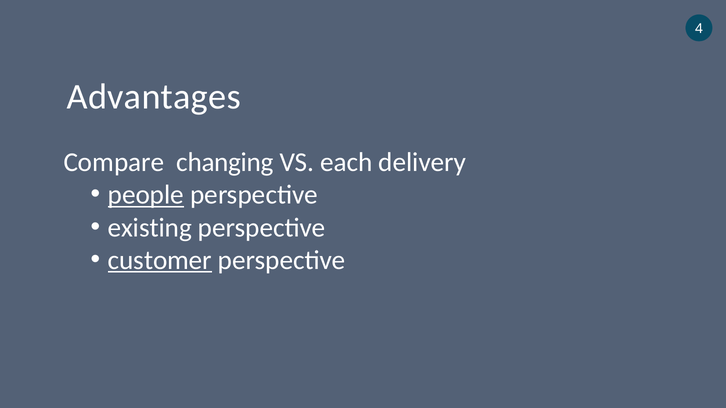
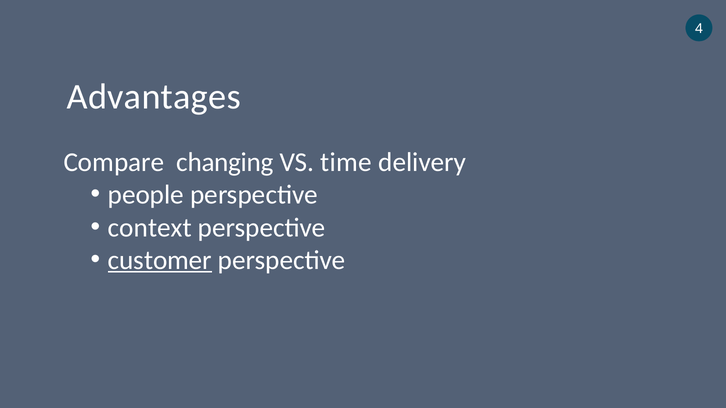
each: each -> time (346, 162)
people underline: present -> none (146, 195)
existing: existing -> context (150, 228)
